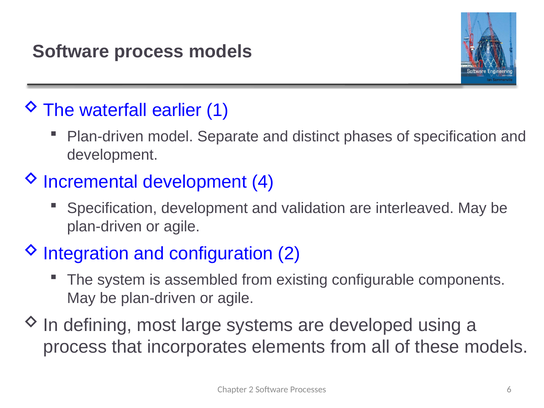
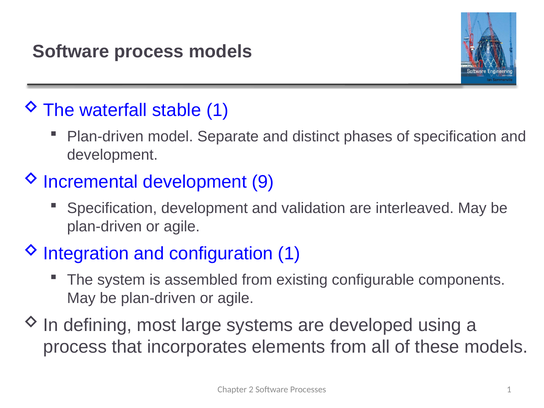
earlier: earlier -> stable (177, 110)
4: 4 -> 9 (263, 182)
configuration 2: 2 -> 1 (289, 253)
Processes 6: 6 -> 1 (509, 390)
